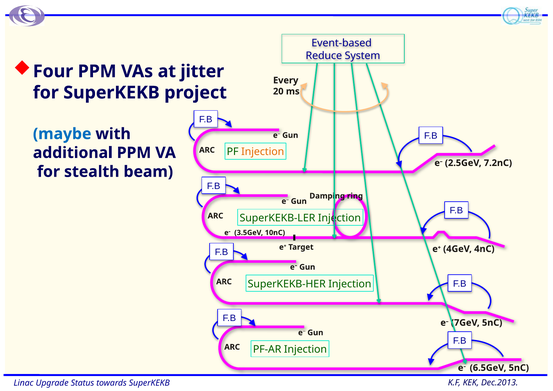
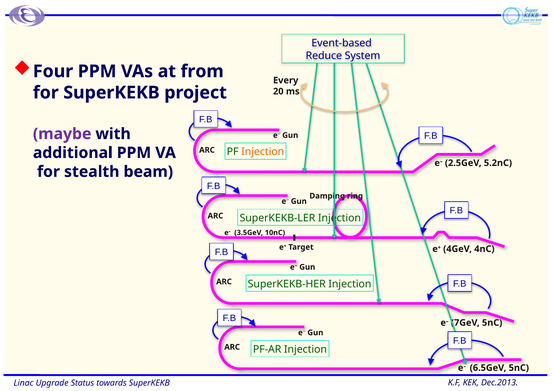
jitter: jitter -> from (202, 71)
maybe colour: blue -> purple (62, 134)
7.2nC: 7.2nC -> 5.2nC (498, 163)
